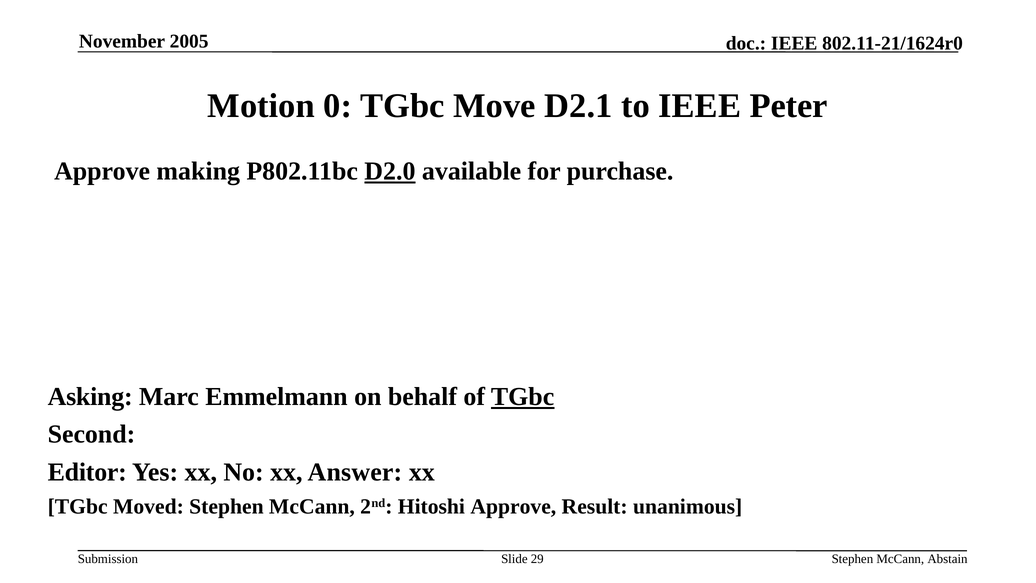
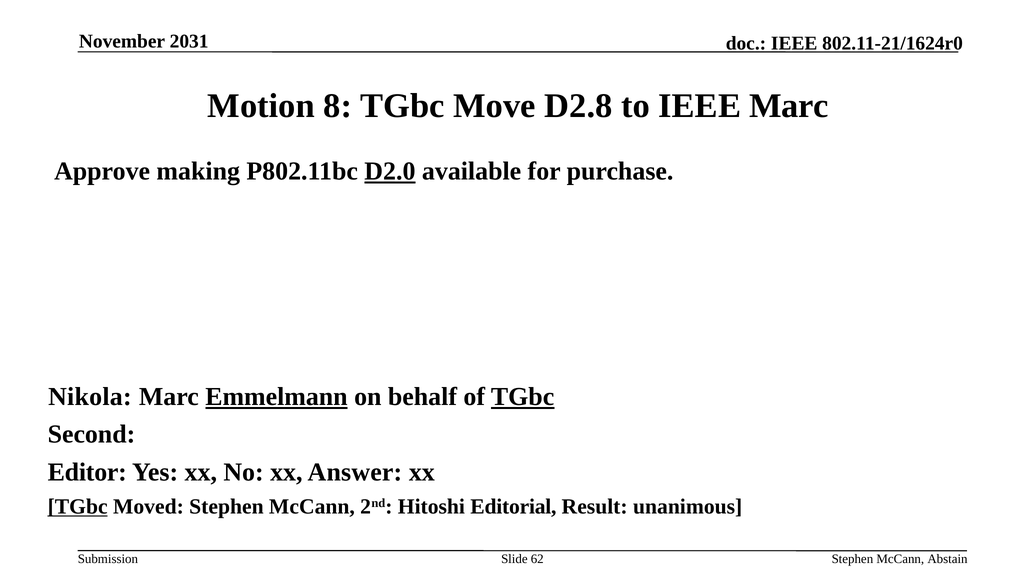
2005: 2005 -> 2031 (189, 41)
0: 0 -> 8 (338, 106)
D2.1: D2.1 -> D2.8 (578, 106)
IEEE Peter: Peter -> Marc (789, 106)
Asking: Asking -> Nikola (90, 397)
Emmelmann underline: none -> present (276, 397)
TGbc underline: none -> present (78, 506)
Hitoshi Approve: Approve -> Editorial (513, 506)
29: 29 -> 62 (537, 559)
